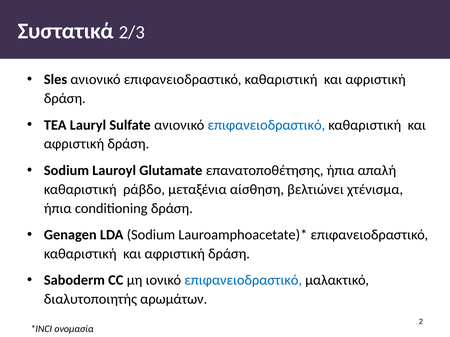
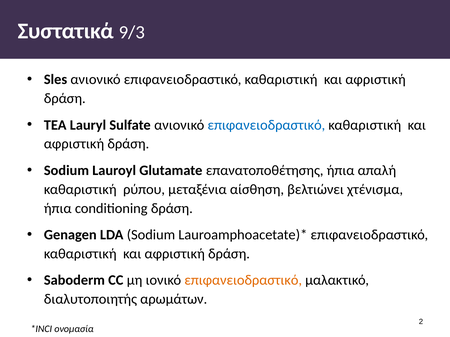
2/3: 2/3 -> 9/3 (132, 32)
ράβδο: ράβδο -> ρύπου (144, 190)
επιφανειοδραστικό colour: blue -> orange (243, 281)
